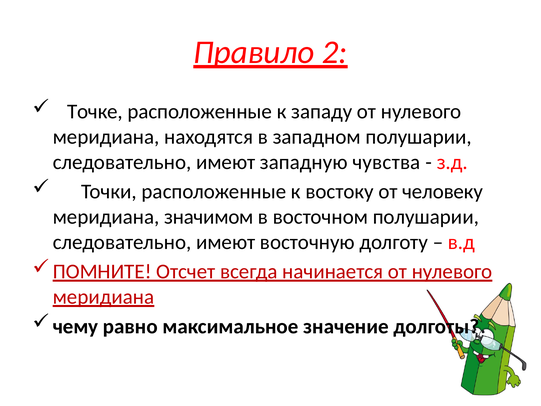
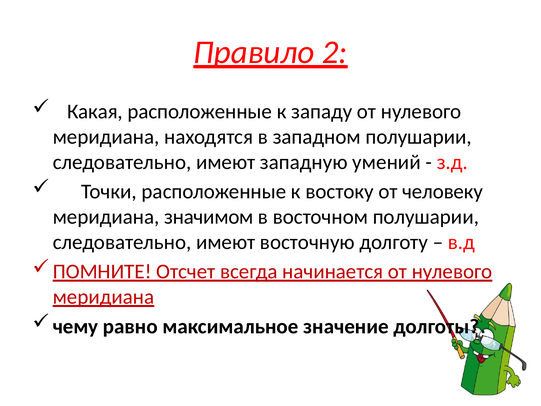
Точке: Точке -> Какая (95, 111)
чувства: чувства -> умений (387, 162)
